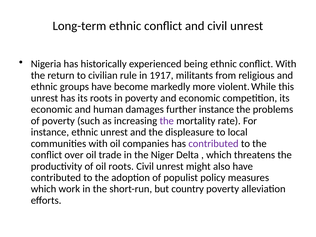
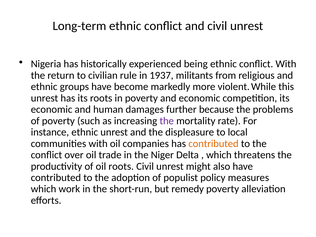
1917: 1917 -> 1937 (161, 75)
further instance: instance -> because (216, 109)
contributed colour: purple -> orange (213, 144)
country: country -> remedy (188, 189)
